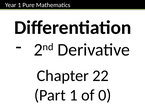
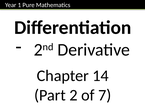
22: 22 -> 14 (101, 76)
Part 1: 1 -> 2 (73, 95)
0: 0 -> 7 (105, 95)
